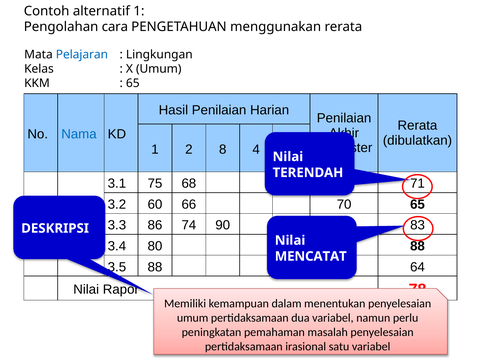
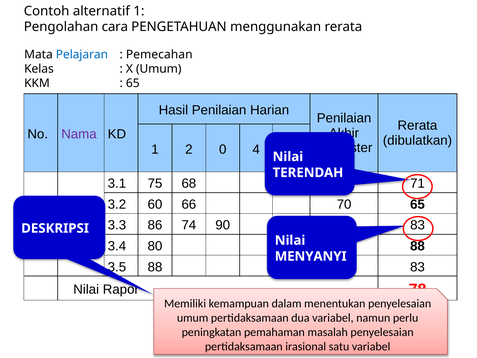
Lingkungan: Lingkungan -> Pemecahan (159, 55)
Nama colour: blue -> purple (79, 134)
8: 8 -> 0 (223, 149)
MENCATAT: MENCATAT -> MENYANYI (311, 256)
64: 64 -> 83 (418, 267)
